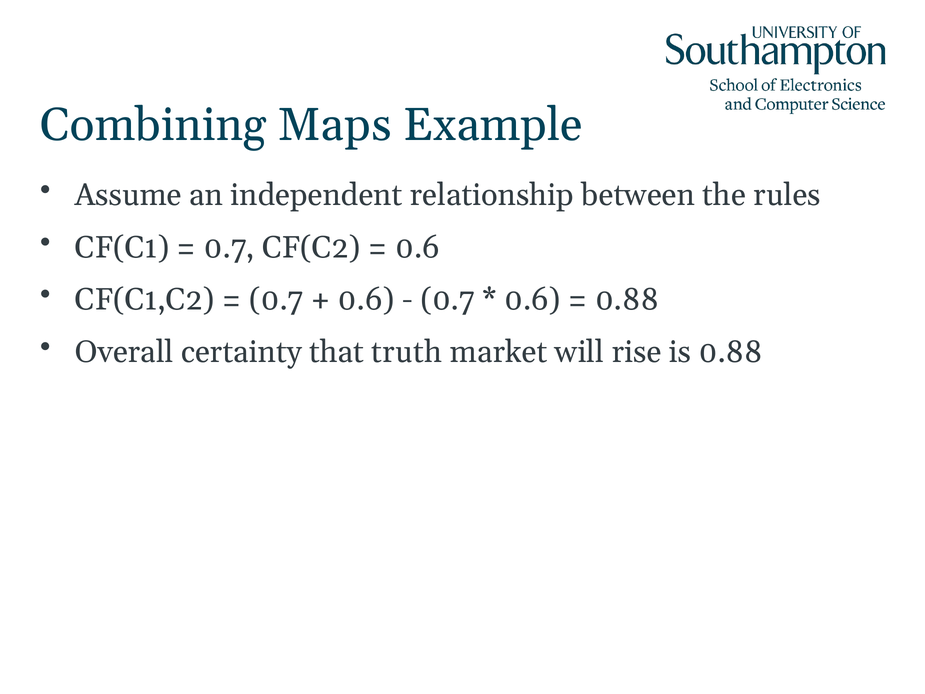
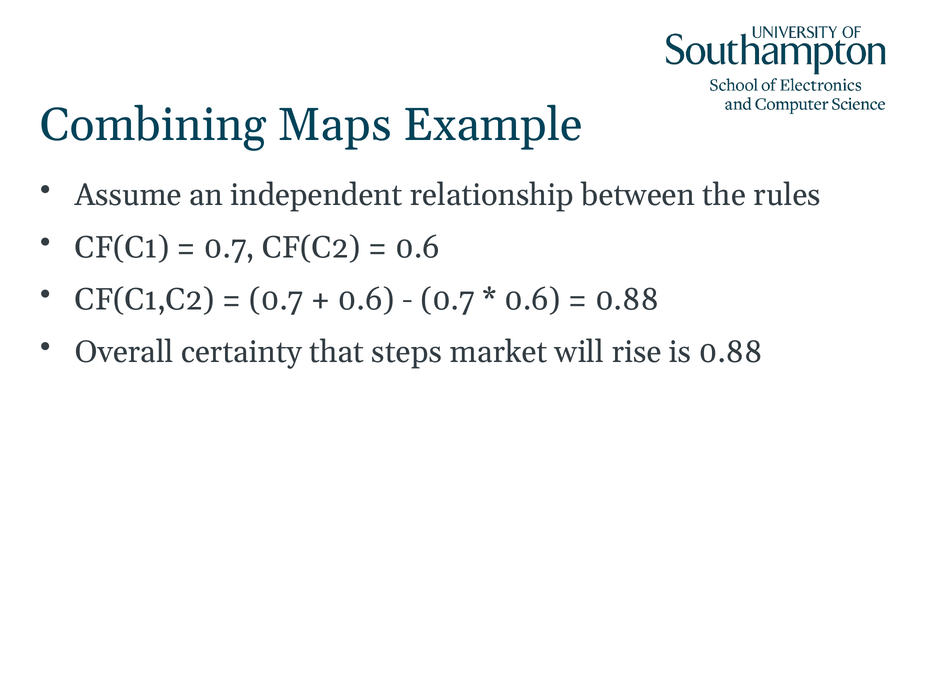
truth: truth -> steps (407, 352)
